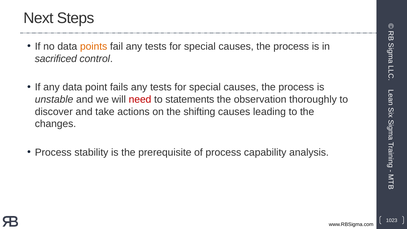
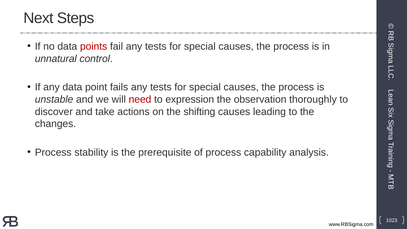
points colour: orange -> red (94, 47)
sacrificed: sacrificed -> unnatural (56, 59)
statements: statements -> expression (190, 99)
